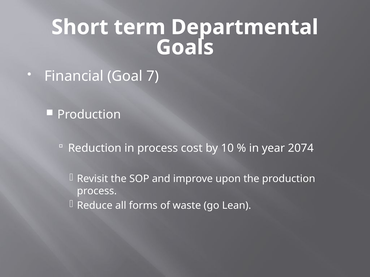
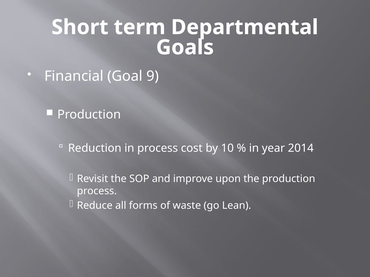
7: 7 -> 9 (153, 76)
2074: 2074 -> 2014 (301, 148)
